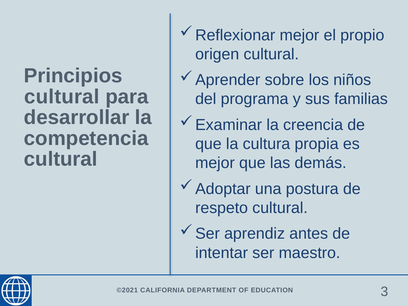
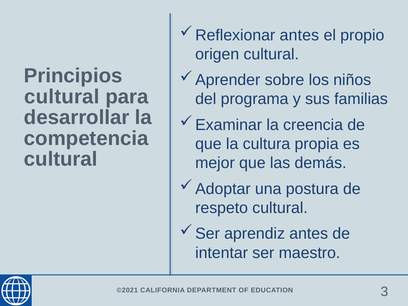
mejor: mejor -> antes (299, 35)
